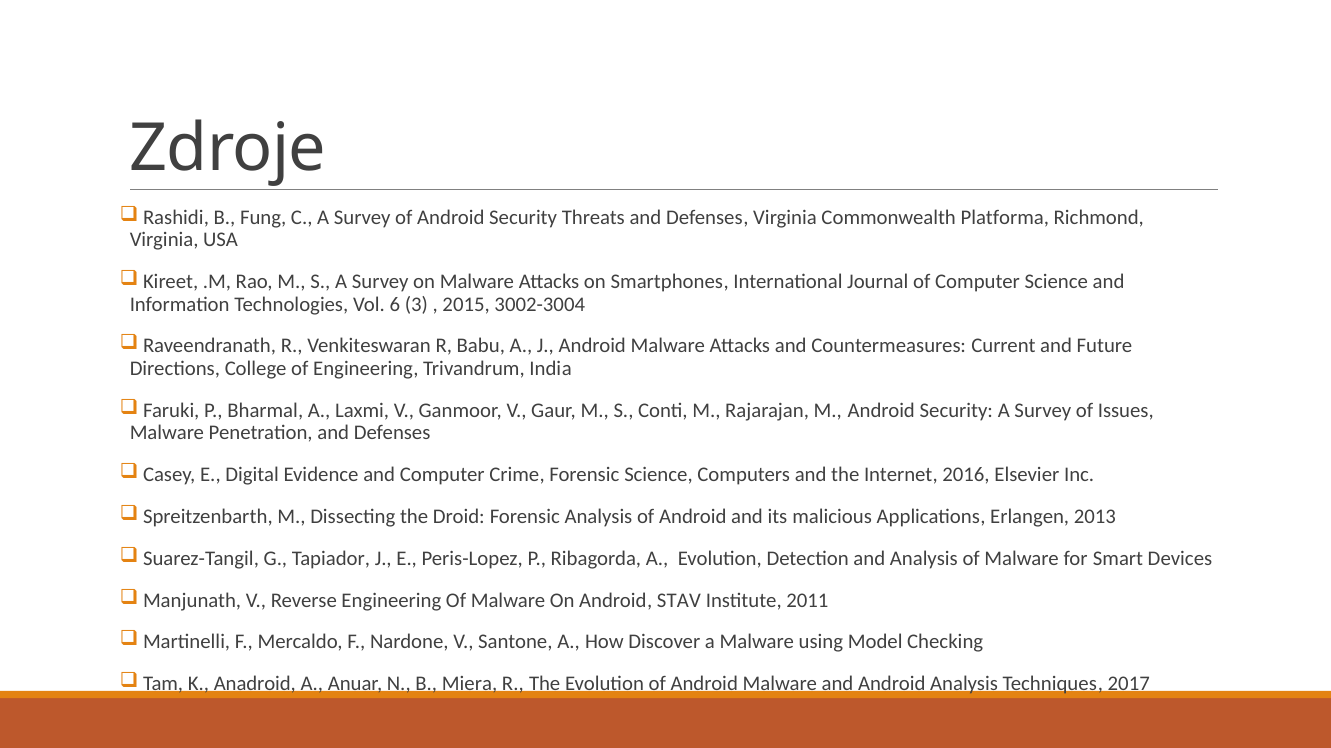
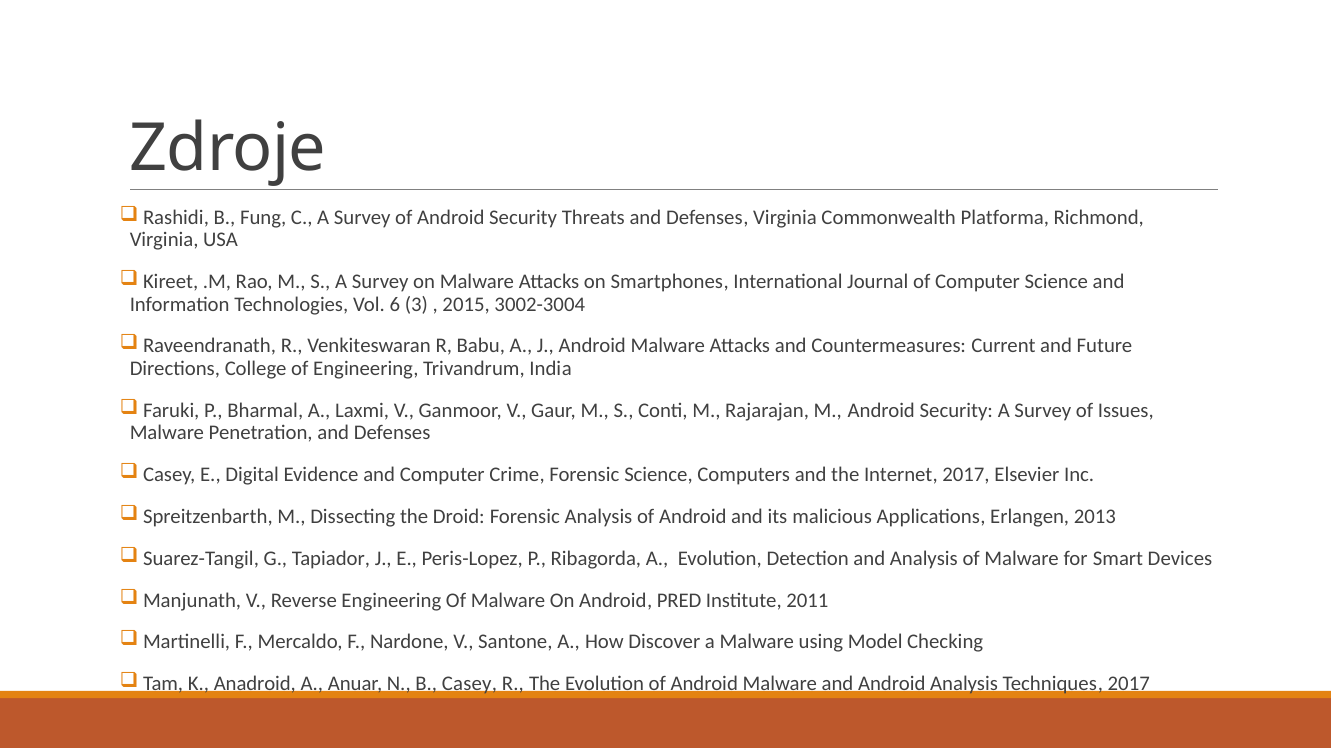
Internet 2016: 2016 -> 2017 (966, 475)
STAV: STAV -> PRED (679, 601)
B Miera: Miera -> Casey (469, 685)
